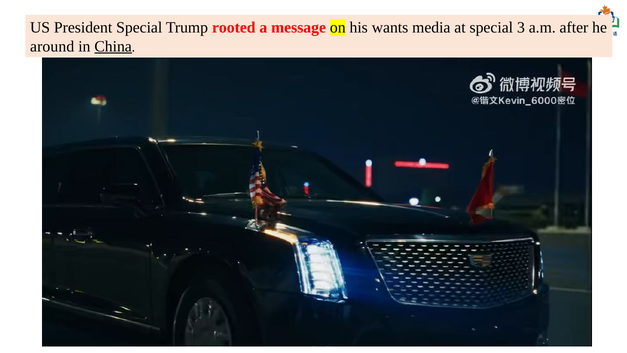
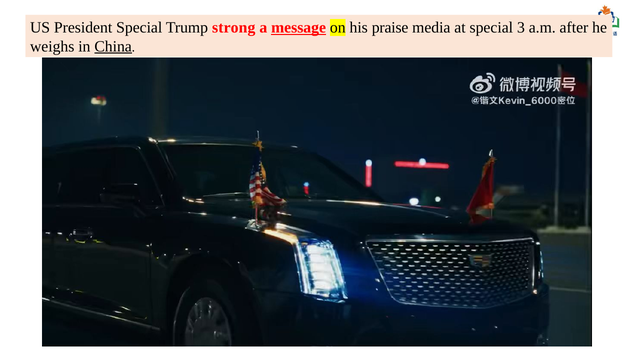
rooted: rooted -> strong (234, 28)
message underline: none -> present (299, 28)
wants: wants -> praise (390, 28)
around: around -> weighs (52, 46)
